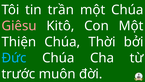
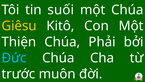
trần: trần -> suối (61, 10)
Giêsu colour: pink -> yellow (19, 26)
Thời: Thời -> Phải (102, 42)
